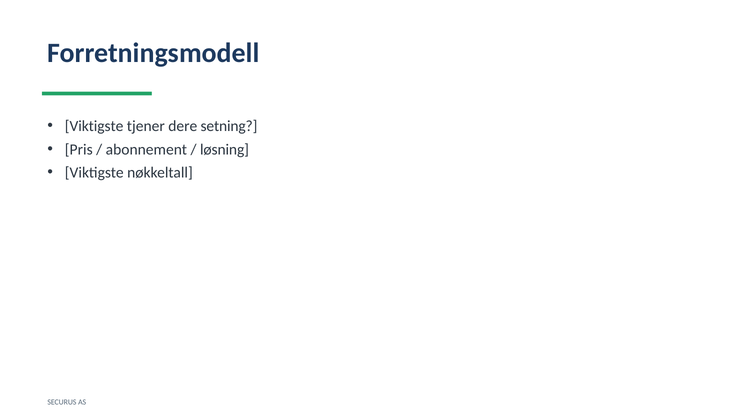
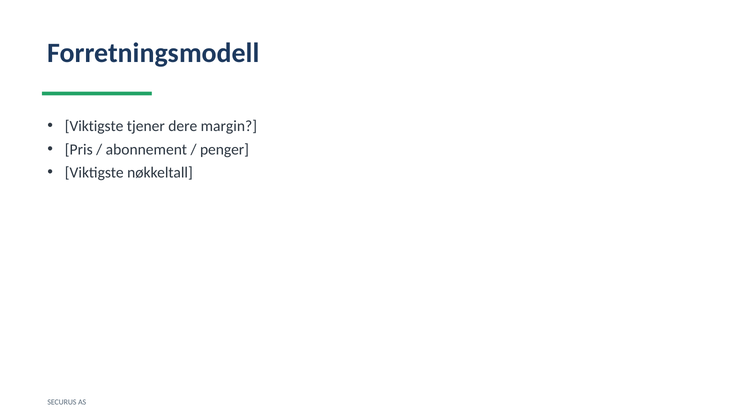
setning: setning -> margin (229, 126)
løsning: løsning -> penger (224, 149)
